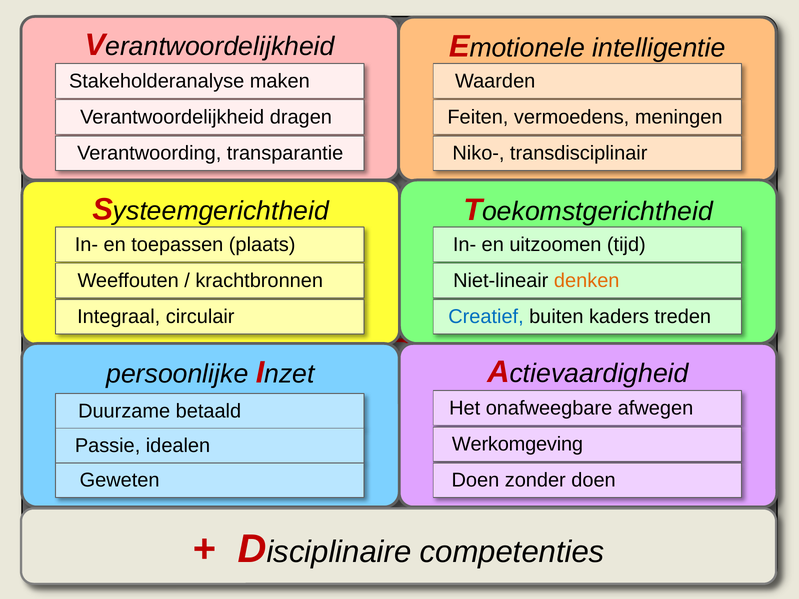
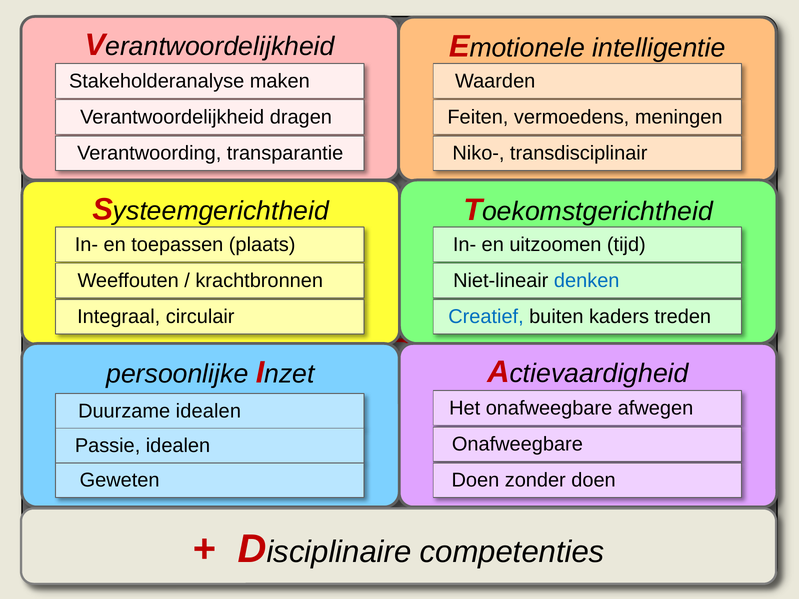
denken colour: orange -> blue (587, 281)
Duurzame betaald: betaald -> idealen (208, 411)
Werkomgeving: Werkomgeving -> Onafweegbare (517, 444)
